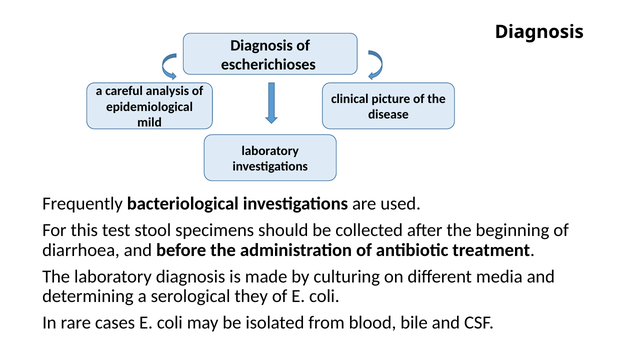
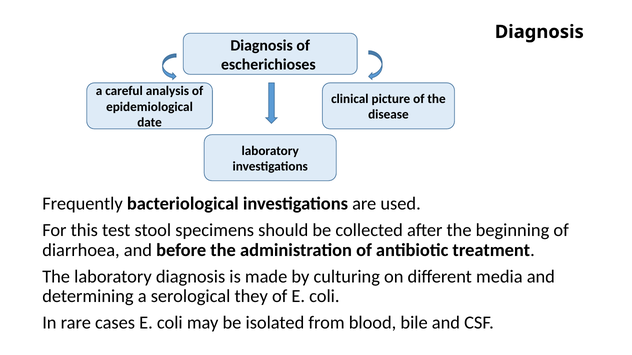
mild: mild -> date (150, 123)
